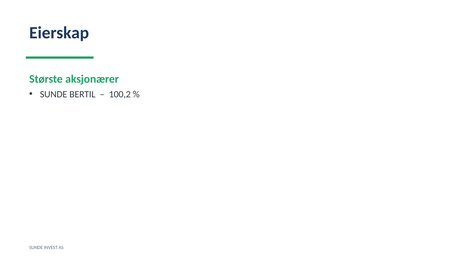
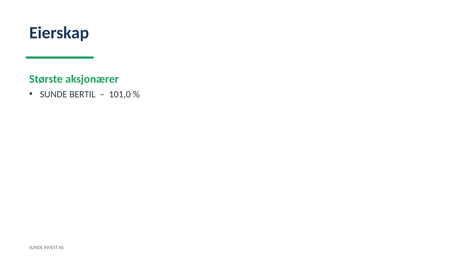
100,2: 100,2 -> 101,0 (120, 94)
